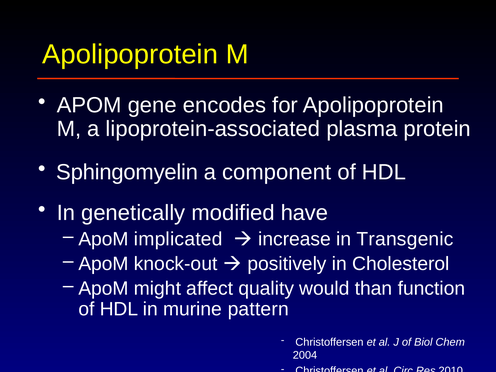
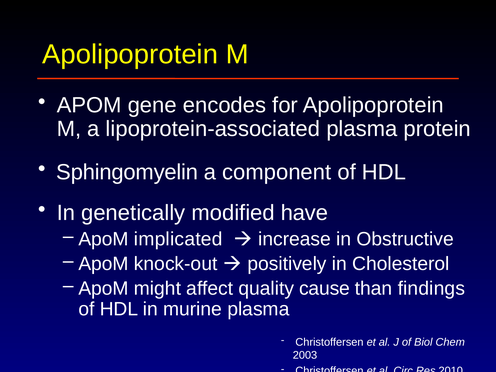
Transgenic: Transgenic -> Obstructive (405, 239)
would: would -> cause (325, 288)
function: function -> findings (431, 288)
murine pattern: pattern -> plasma (258, 309)
2004: 2004 -> 2003 (305, 355)
